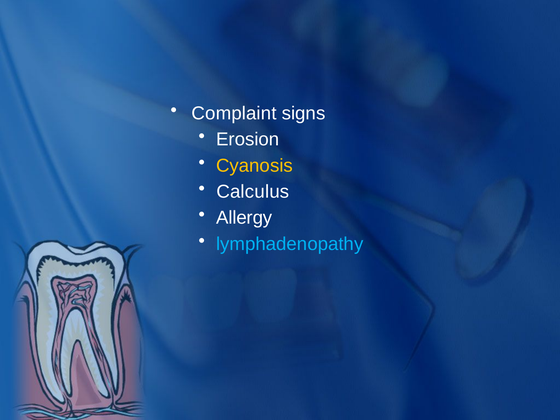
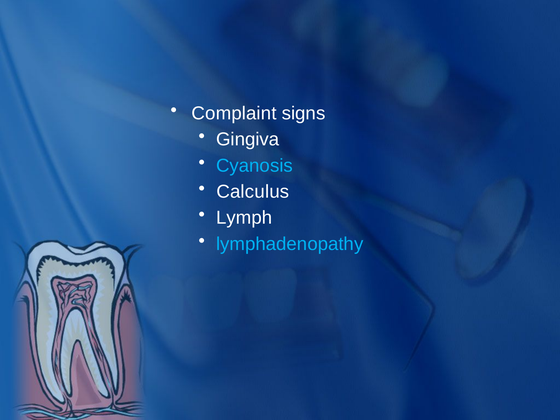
Erosion: Erosion -> Gingiva (248, 139)
Cyanosis colour: yellow -> light blue (254, 166)
Allergy: Allergy -> Lymph (244, 218)
